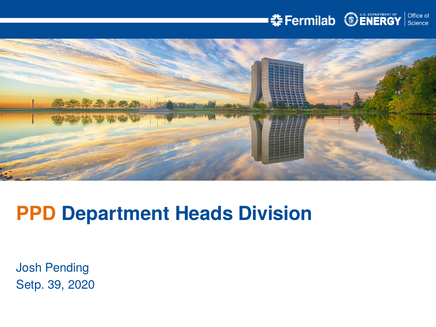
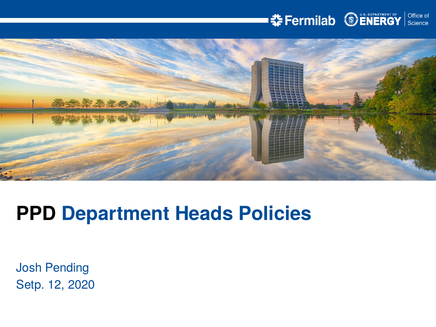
PPD colour: orange -> black (36, 214)
Division: Division -> Policies (275, 214)
39: 39 -> 12 (56, 285)
